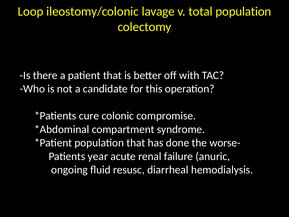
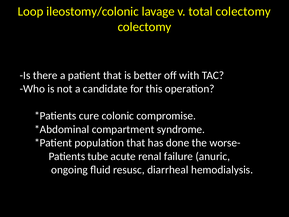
total population: population -> colectomy (243, 11)
year: year -> tube (98, 156)
